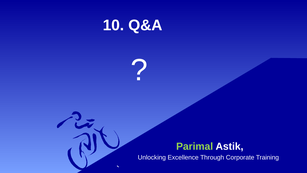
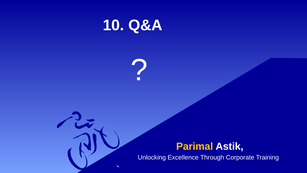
Parimal colour: light green -> yellow (195, 146)
